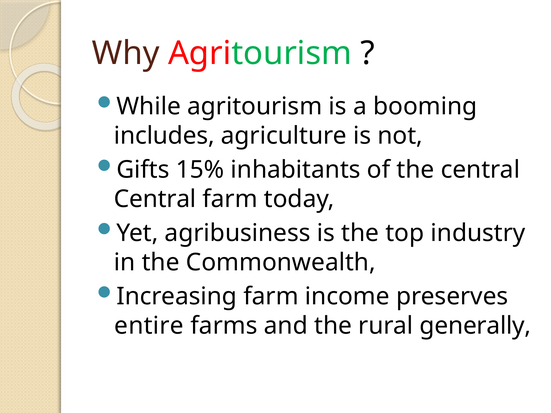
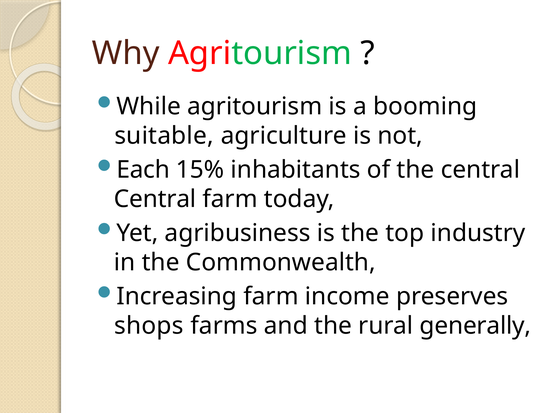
includes: includes -> suitable (164, 136)
Gifts: Gifts -> Each (143, 170)
entire: entire -> shops (149, 326)
